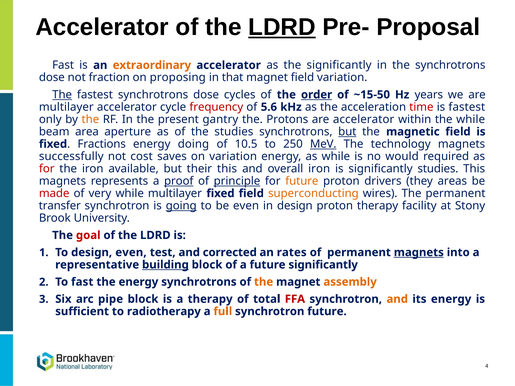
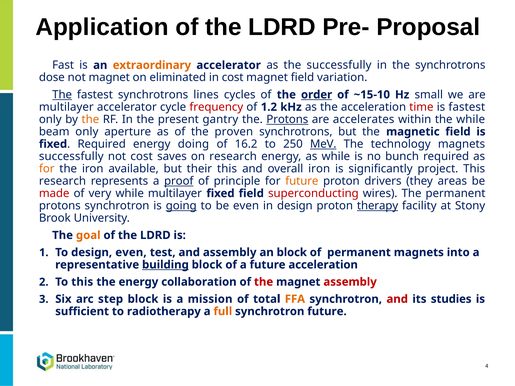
Accelerator: Accelerator -> Application (102, 27)
LDRD underline: present -> none (282, 27)
the significantly: significantly -> successfully (339, 65)
not fraction: fraction -> magnet (109, 78)
proposing: proposing -> eliminated (178, 78)
in that: that -> cost (233, 78)
fastest synchrotrons dose: dose -> lines (206, 95)
~15-50: ~15-50 -> ~15-10 (372, 95)
years: years -> small (429, 95)
5.6: 5.6 -> 1.2 (269, 107)
Protons underline: none -> present (287, 119)
are accelerator: accelerator -> accelerates (364, 119)
beam area: area -> only (87, 132)
the studies: studies -> proven (234, 132)
but underline: present -> none (347, 132)
fixed Fractions: Fractions -> Required (102, 144)
10.5: 10.5 -> 16.2 (246, 144)
on variation: variation -> research (233, 156)
would: would -> bunch (402, 156)
for colour: red -> orange (47, 169)
significantly studies: studies -> project (438, 169)
magnets: magnets -> research (62, 181)
principle underline: present -> none (237, 181)
superconducting colour: orange -> red (313, 194)
transfer: transfer -> protons (60, 206)
therapy underline: none -> present (378, 206)
goal colour: red -> orange (88, 235)
and corrected: corrected -> assembly (230, 253)
an rates: rates -> block (292, 253)
magnets underline: present -> none (419, 253)
future significantly: significantly -> acceleration (323, 265)
To fast: fast -> this (82, 282)
energy synchrotrons: synchrotrons -> collaboration (199, 282)
the colour: orange -> red (264, 282)
assembly colour: orange -> red (350, 282)
pipe: pipe -> step (111, 299)
a therapy: therapy -> mission (210, 299)
FFA colour: red -> orange (295, 299)
and colour: orange -> red (397, 299)
its energy: energy -> studies (451, 299)
